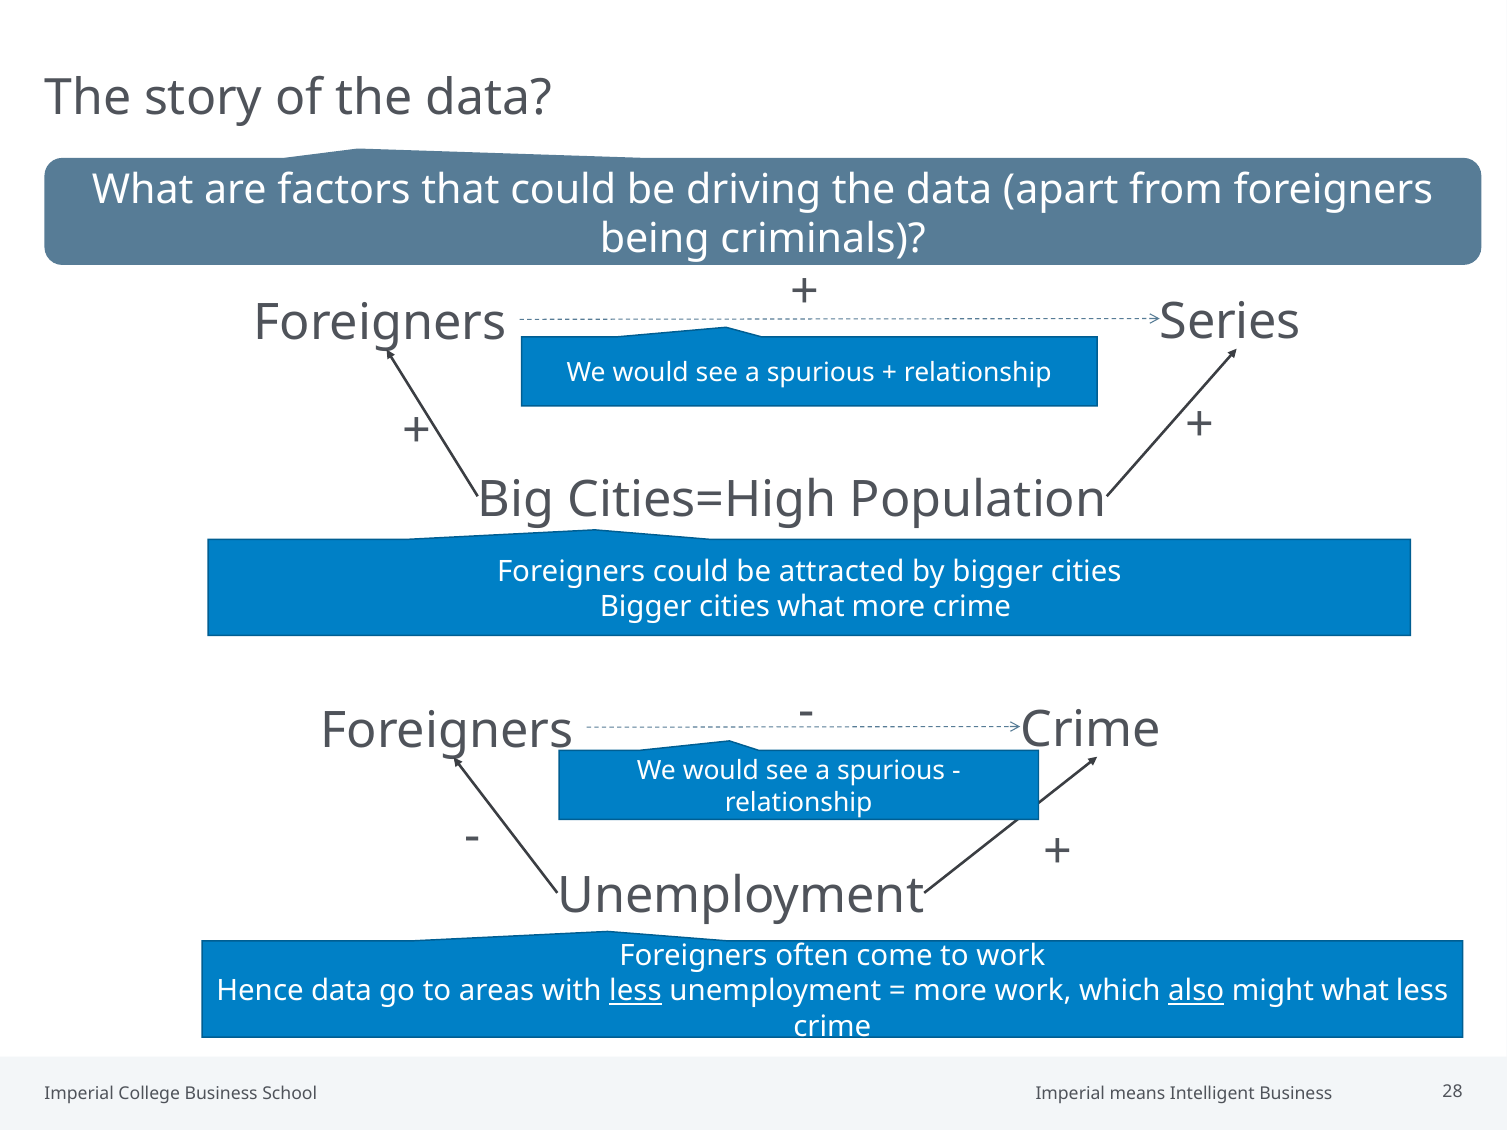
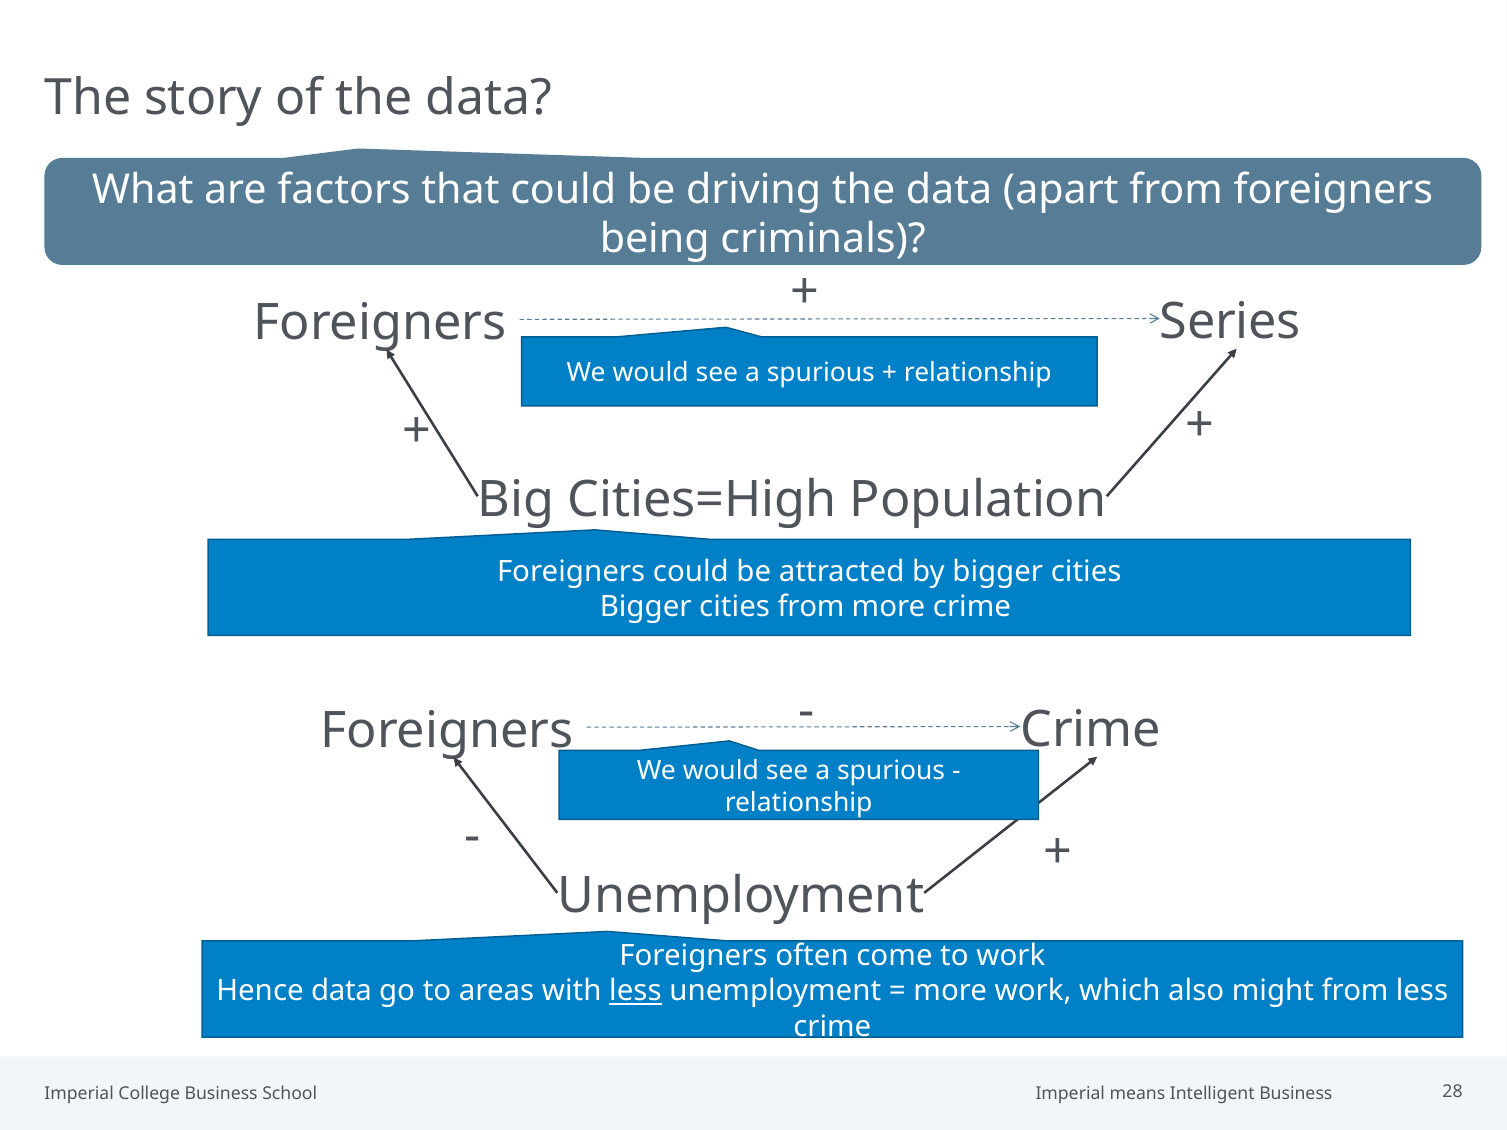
cities what: what -> from (811, 607)
also underline: present -> none (1196, 991)
might what: what -> from (1355, 991)
